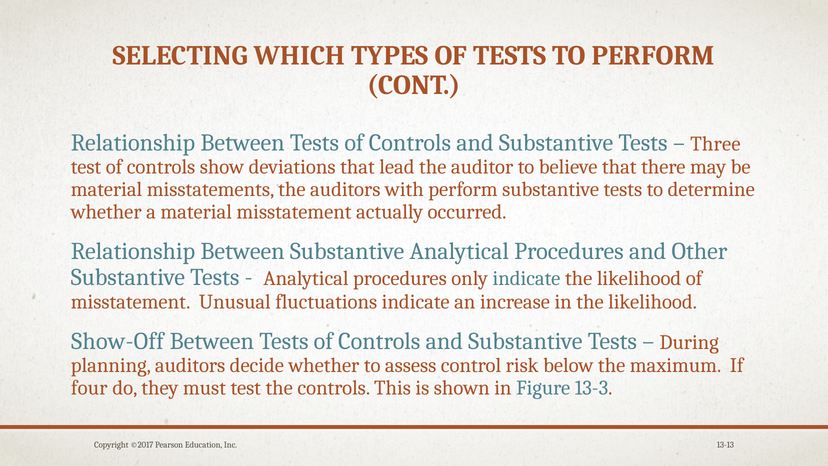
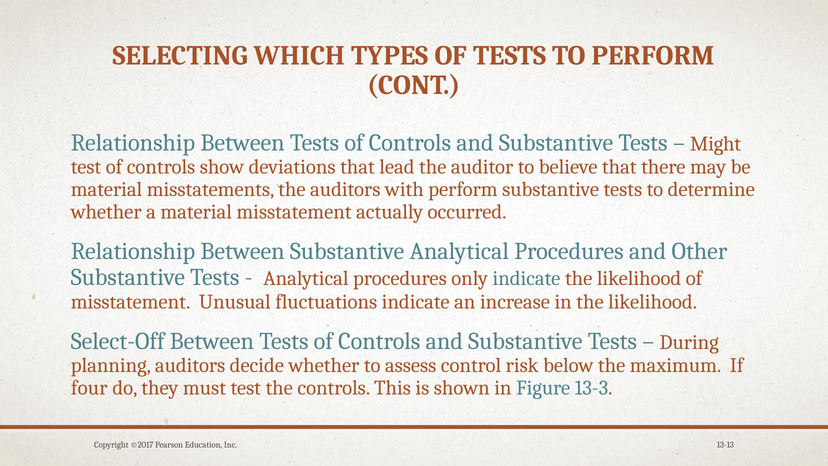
Three: Three -> Might (716, 144)
Show-Off: Show-Off -> Select-Off (118, 341)
